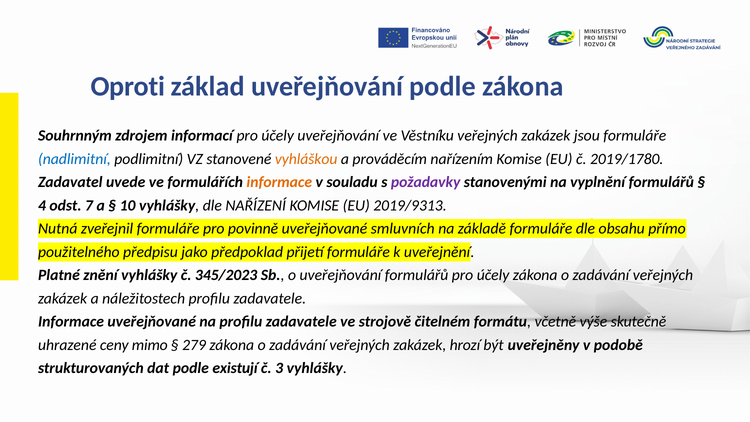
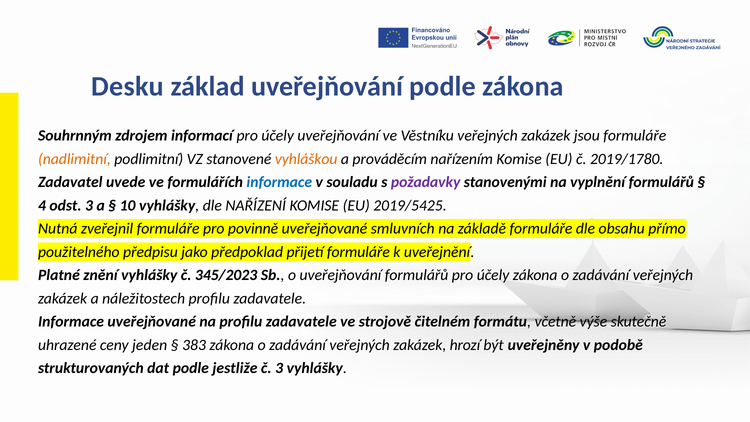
Oproti: Oproti -> Desku (128, 86)
nadlimitní colour: blue -> orange (74, 159)
informace colour: orange -> blue (279, 182)
odst 7: 7 -> 3 (89, 205)
2019/9313: 2019/9313 -> 2019/5425 (410, 205)
mimo: mimo -> jeden (150, 345)
279: 279 -> 383 (194, 345)
existují: existují -> jestliže (235, 368)
